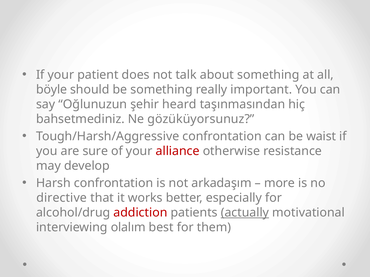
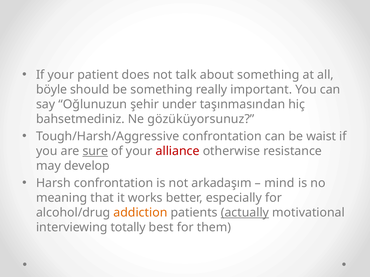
heard: heard -> under (179, 104)
sure underline: none -> present (95, 151)
more: more -> mind (279, 183)
directive: directive -> meaning (62, 198)
addiction colour: red -> orange (140, 213)
olalım: olalım -> totally (128, 228)
